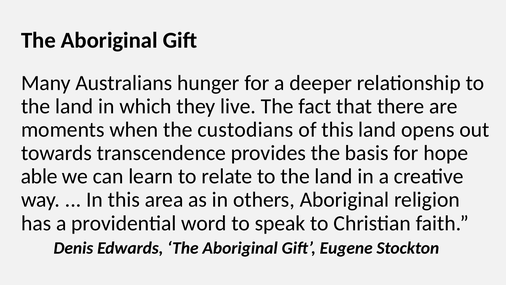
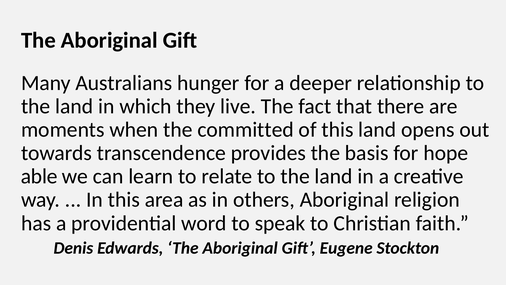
custodians: custodians -> committed (246, 130)
